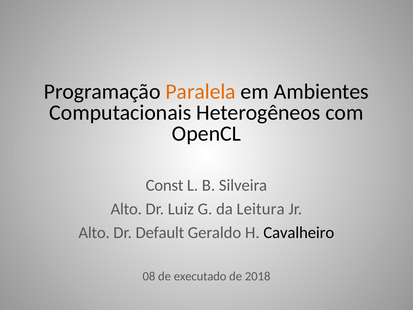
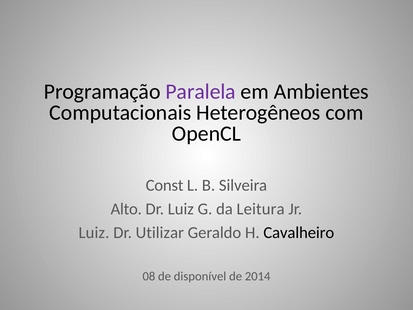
Paralela colour: orange -> purple (201, 92)
Alto: Alto -> Luiz (94, 233)
Default: Default -> Utilizar (160, 233)
executado: executado -> disponível (200, 276)
2018: 2018 -> 2014 (258, 276)
